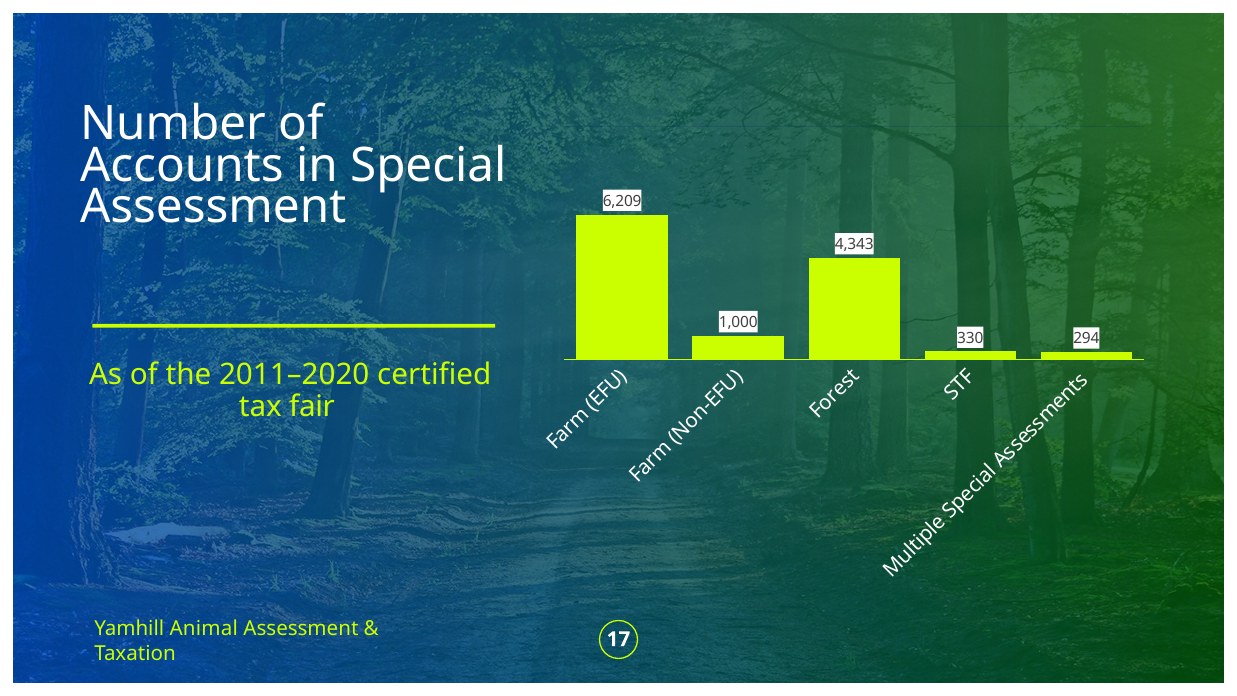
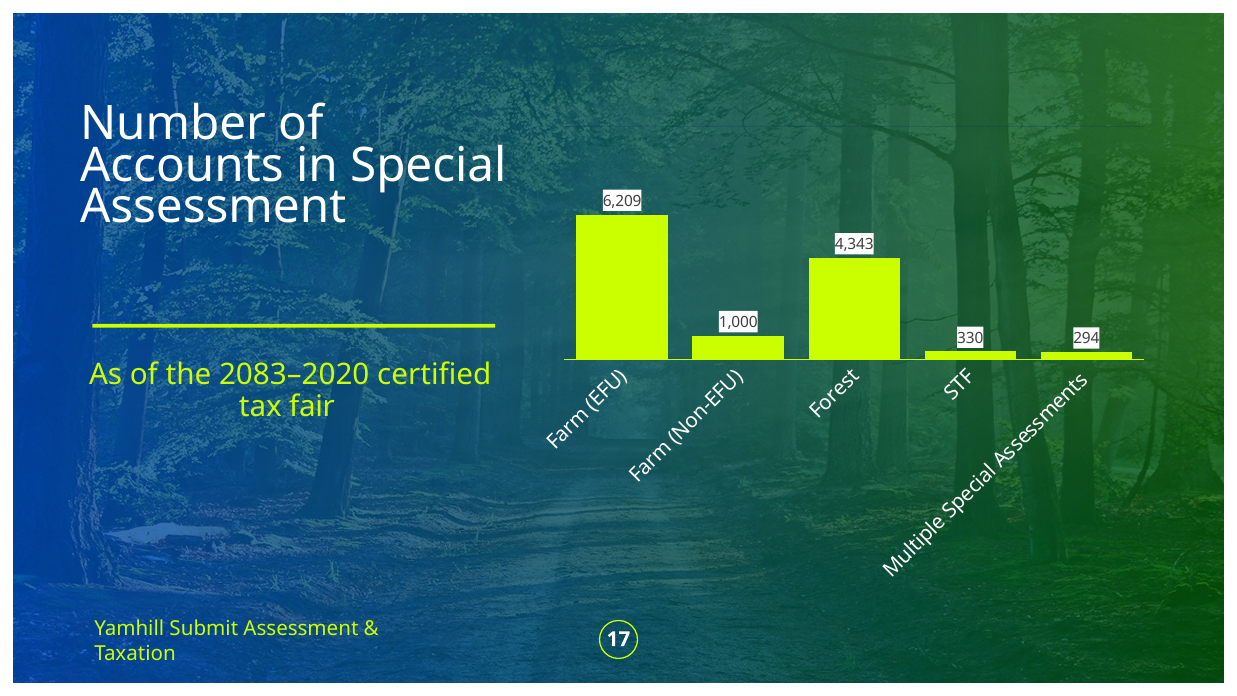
2011–2020: 2011–2020 -> 2083–2020 (294, 375)
Animal: Animal -> Submit (204, 628)
